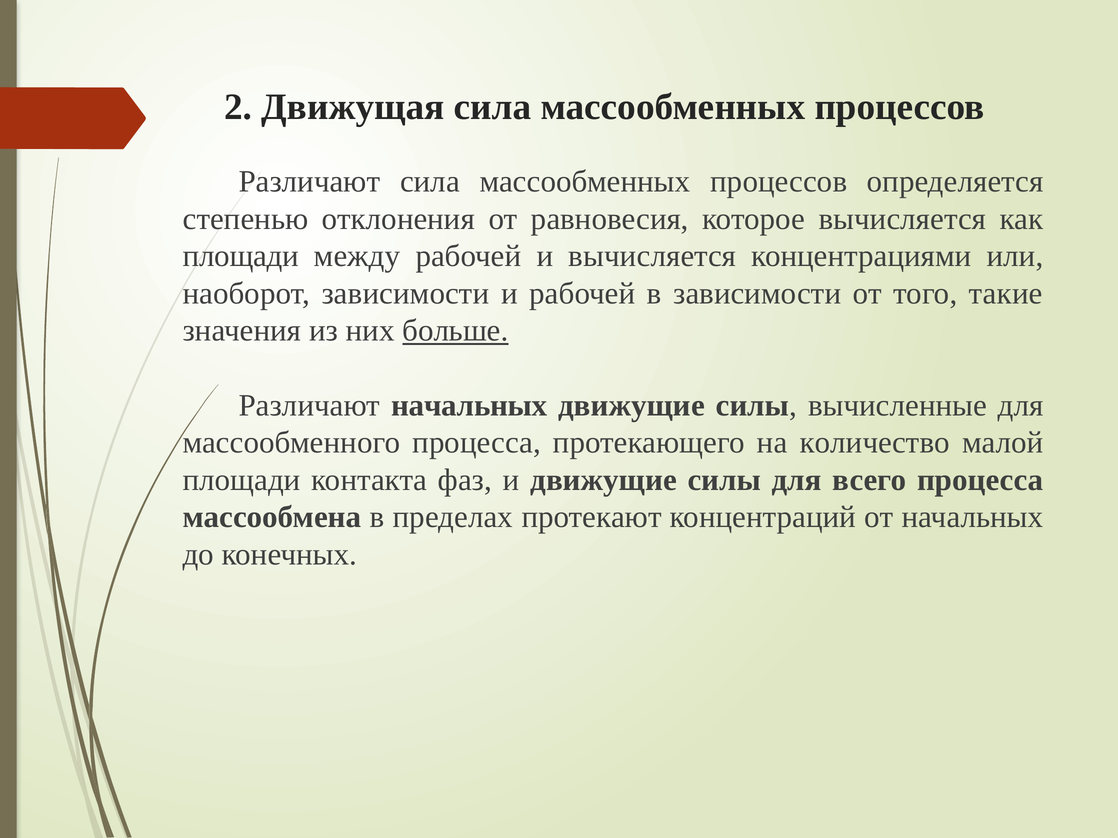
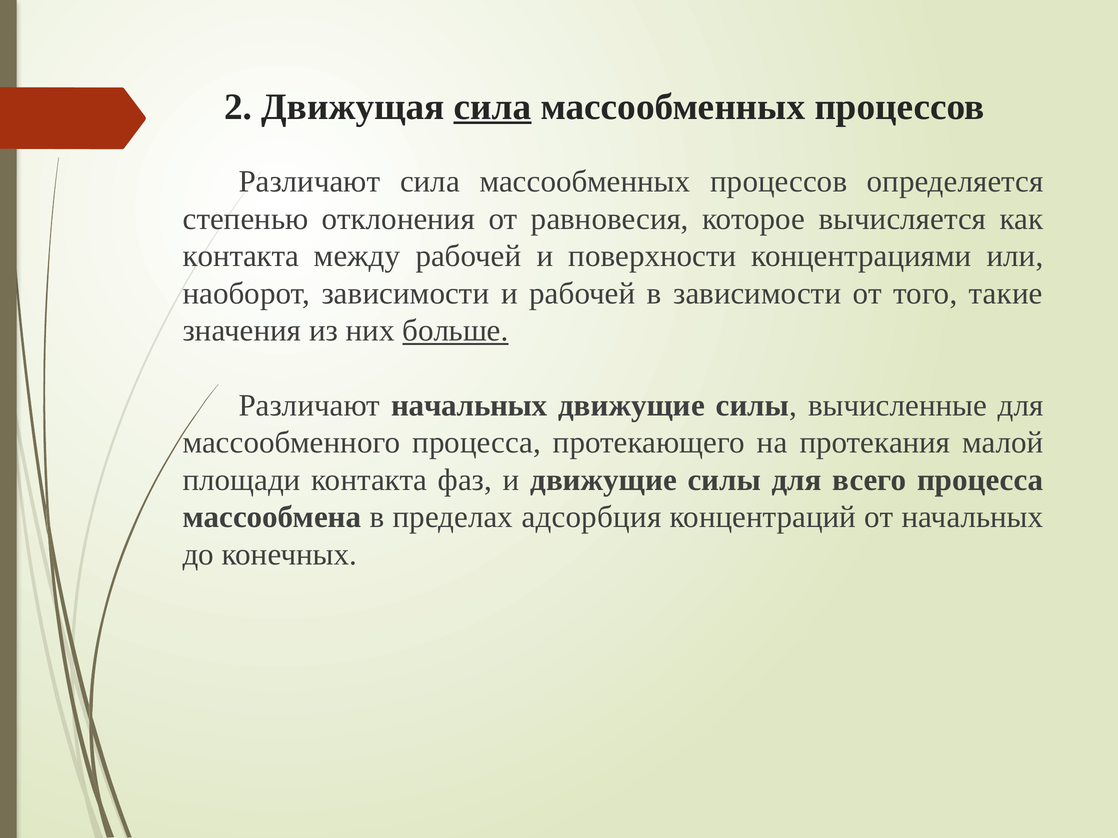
сила underline: none -> present (493, 107)
площади: площади -> контакта (241, 256)
и вычисляется: вычисляется -> поверхности (652, 256)
количество: количество -> протекания (875, 443)
протекают: протекают -> адсорбция (591, 517)
